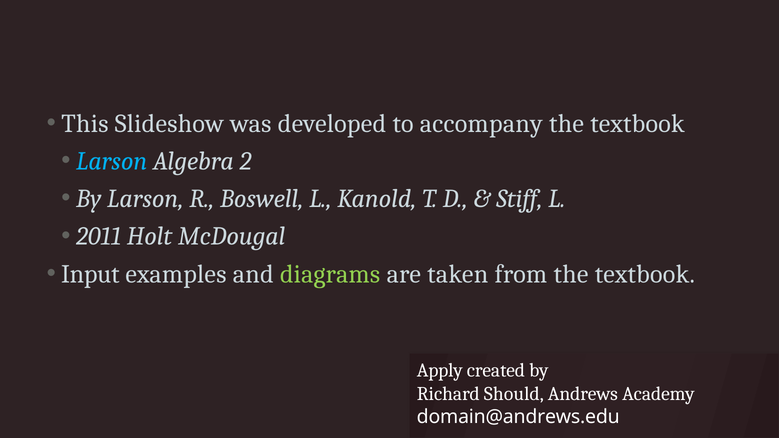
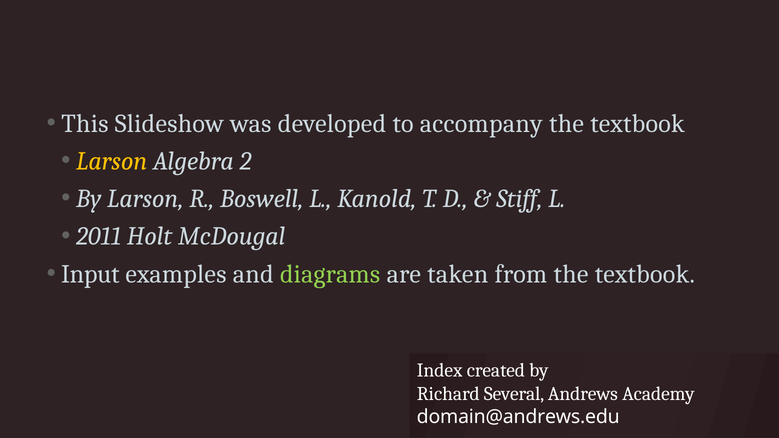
Larson colour: light blue -> yellow (112, 161)
Apply: Apply -> Index (440, 370)
Should: Should -> Several (514, 394)
